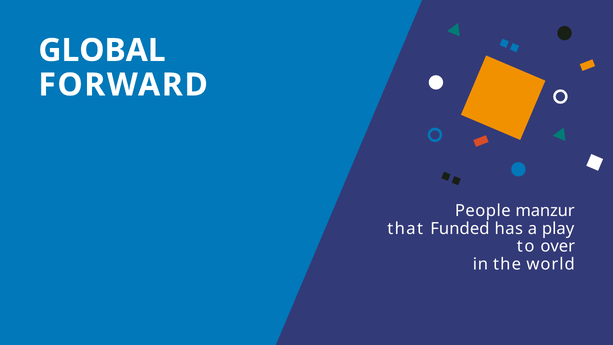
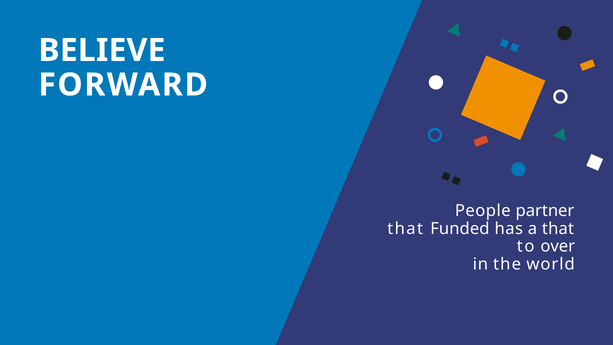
GLOBAL: GLOBAL -> BELIEVE (102, 50)
manzur: manzur -> partner (545, 211)
a play: play -> that (558, 228)
